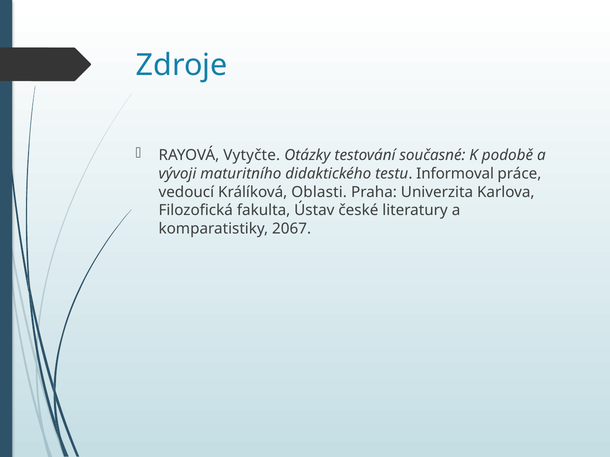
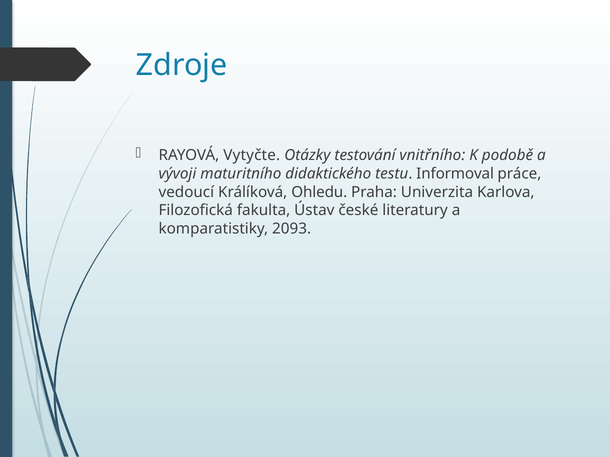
současné: současné -> vnitřního (432, 156)
Oblasti: Oblasti -> Ohledu (319, 192)
2067: 2067 -> 2093 (292, 229)
